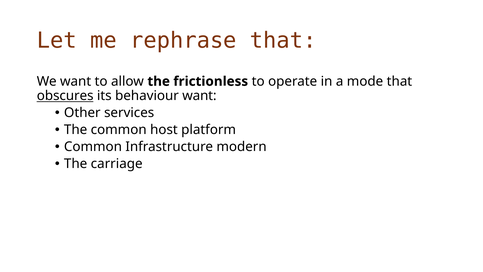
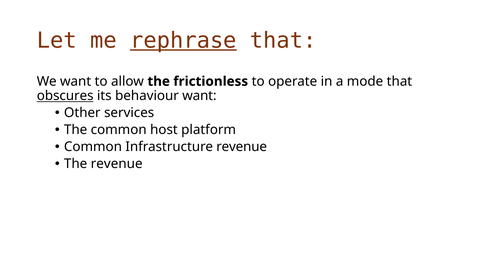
rephrase underline: none -> present (183, 41)
Infrastructure modern: modern -> revenue (242, 147)
The carriage: carriage -> revenue (117, 164)
